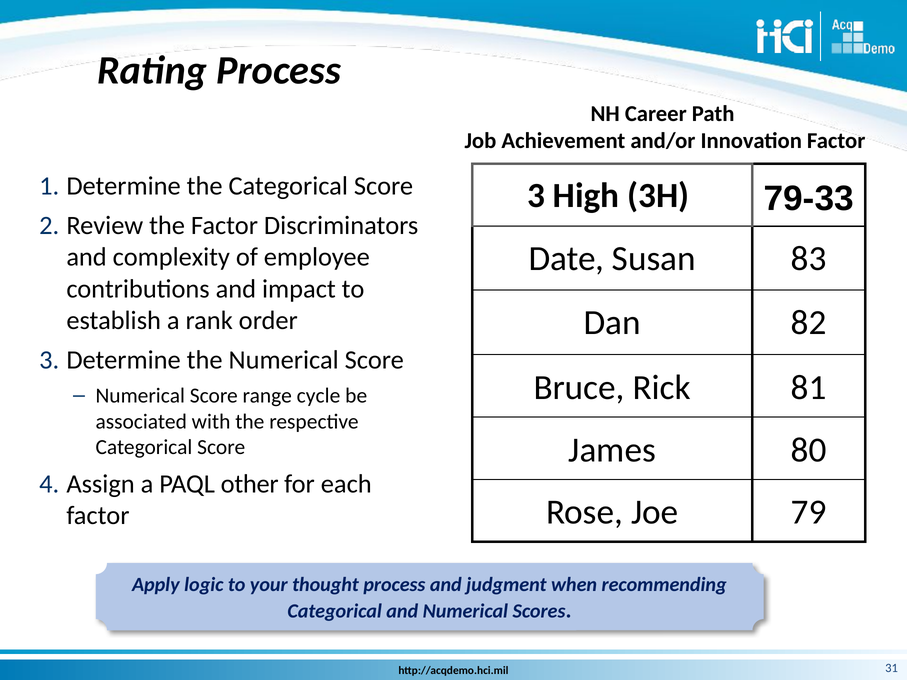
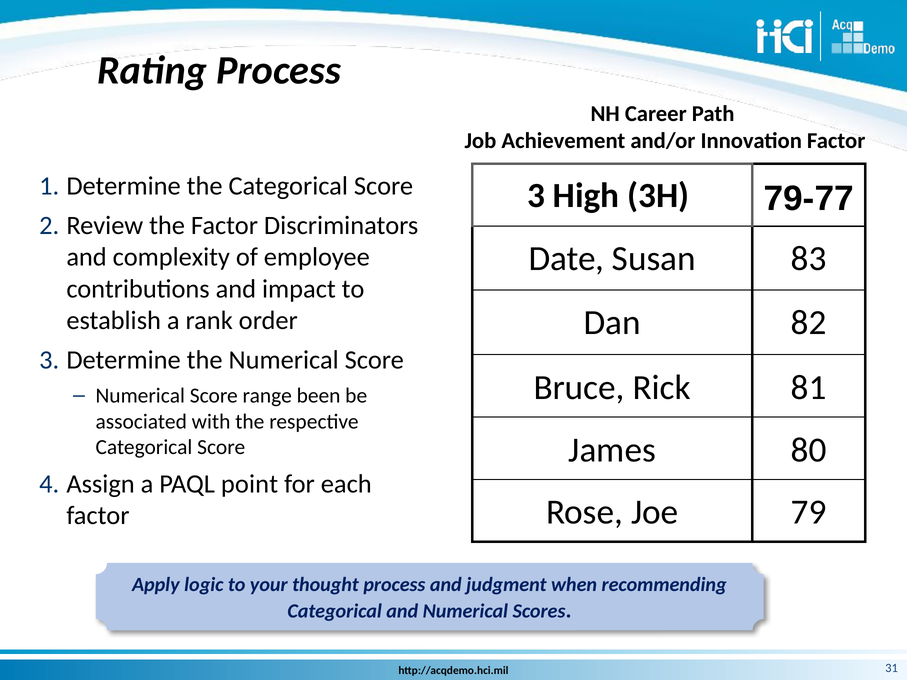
79-33: 79-33 -> 79-77 (809, 199)
cycle: cycle -> been (319, 396)
other: other -> point (250, 484)
